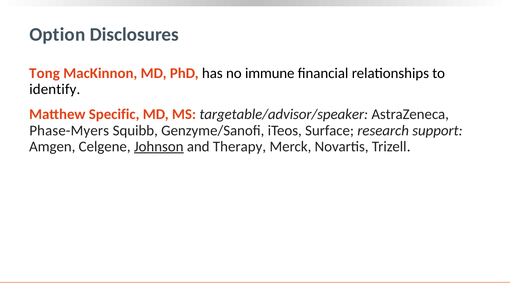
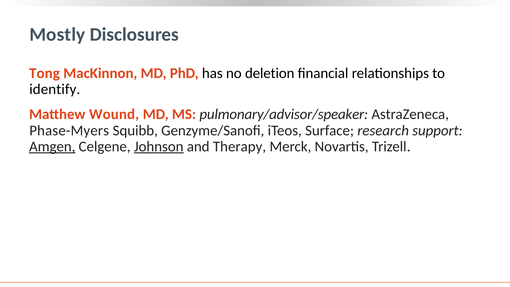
Option: Option -> Mostly (57, 34)
immune: immune -> deletion (270, 73)
Specific: Specific -> Wound (114, 114)
targetable/advisor/speaker: targetable/advisor/speaker -> pulmonary/advisor/speaker (284, 114)
Amgen underline: none -> present (52, 146)
